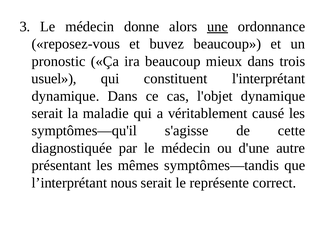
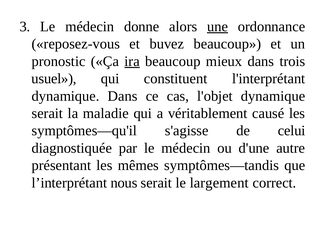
ira underline: none -> present (132, 61)
cette: cette -> celui (292, 131)
représente: représente -> largement (219, 183)
